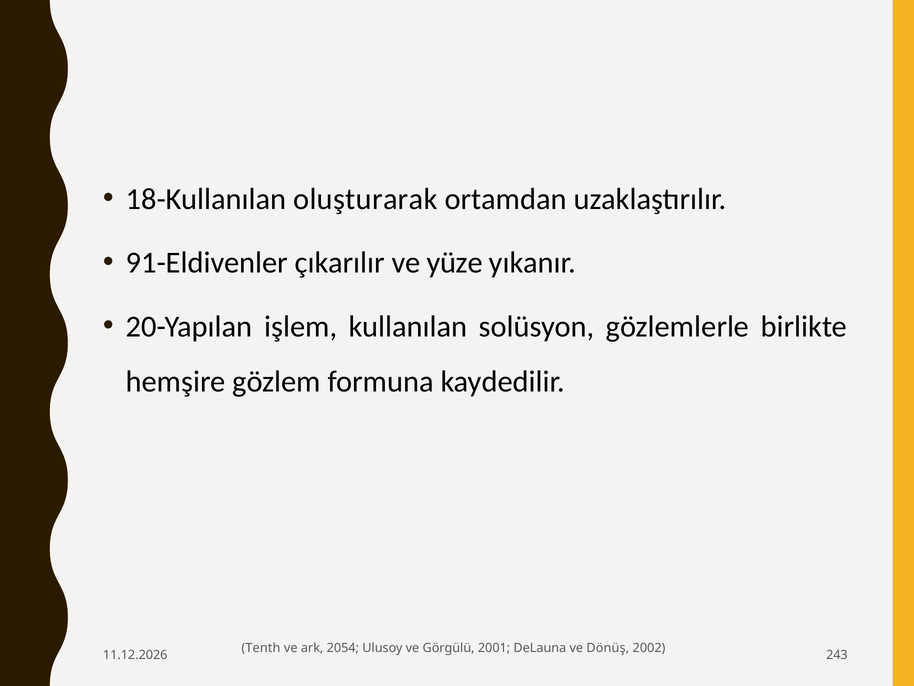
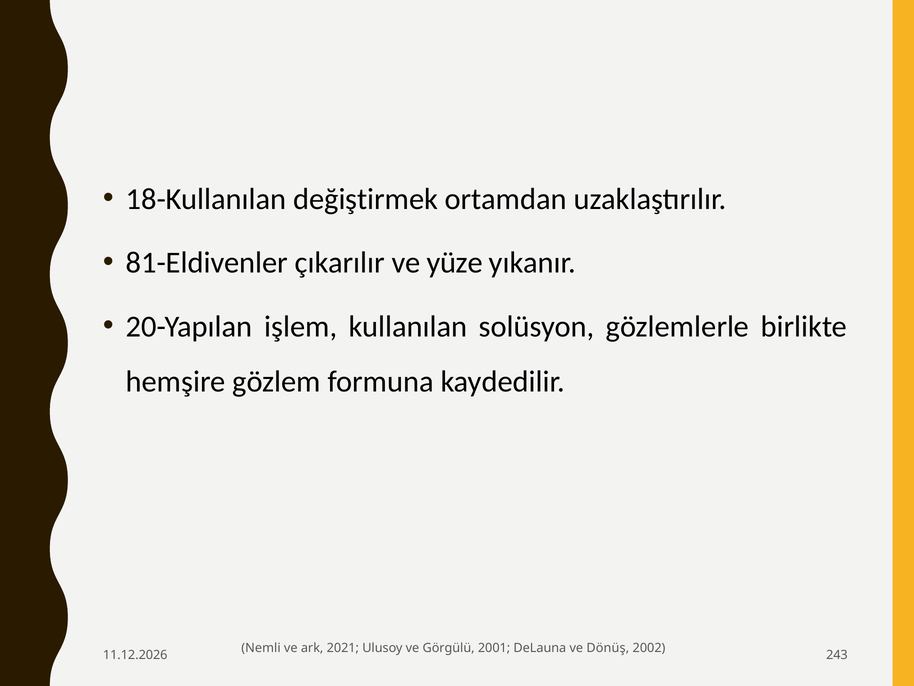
oluşturarak: oluşturarak -> değiştirmek (366, 199)
91-Eldivenler: 91-Eldivenler -> 81-Eldivenler (207, 263)
Tenth: Tenth -> Nemli (261, 648)
2054: 2054 -> 2021 (343, 648)
